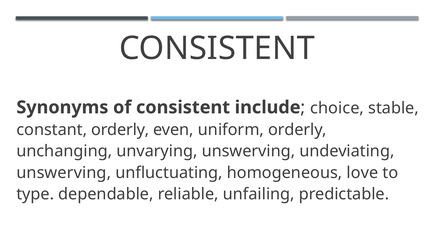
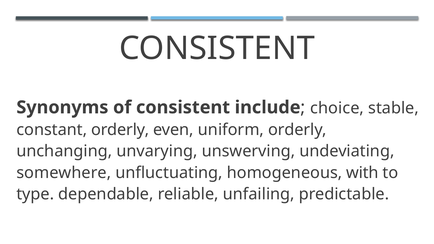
unswerving: unswerving -> somewhere (64, 173)
love: love -> with (362, 173)
